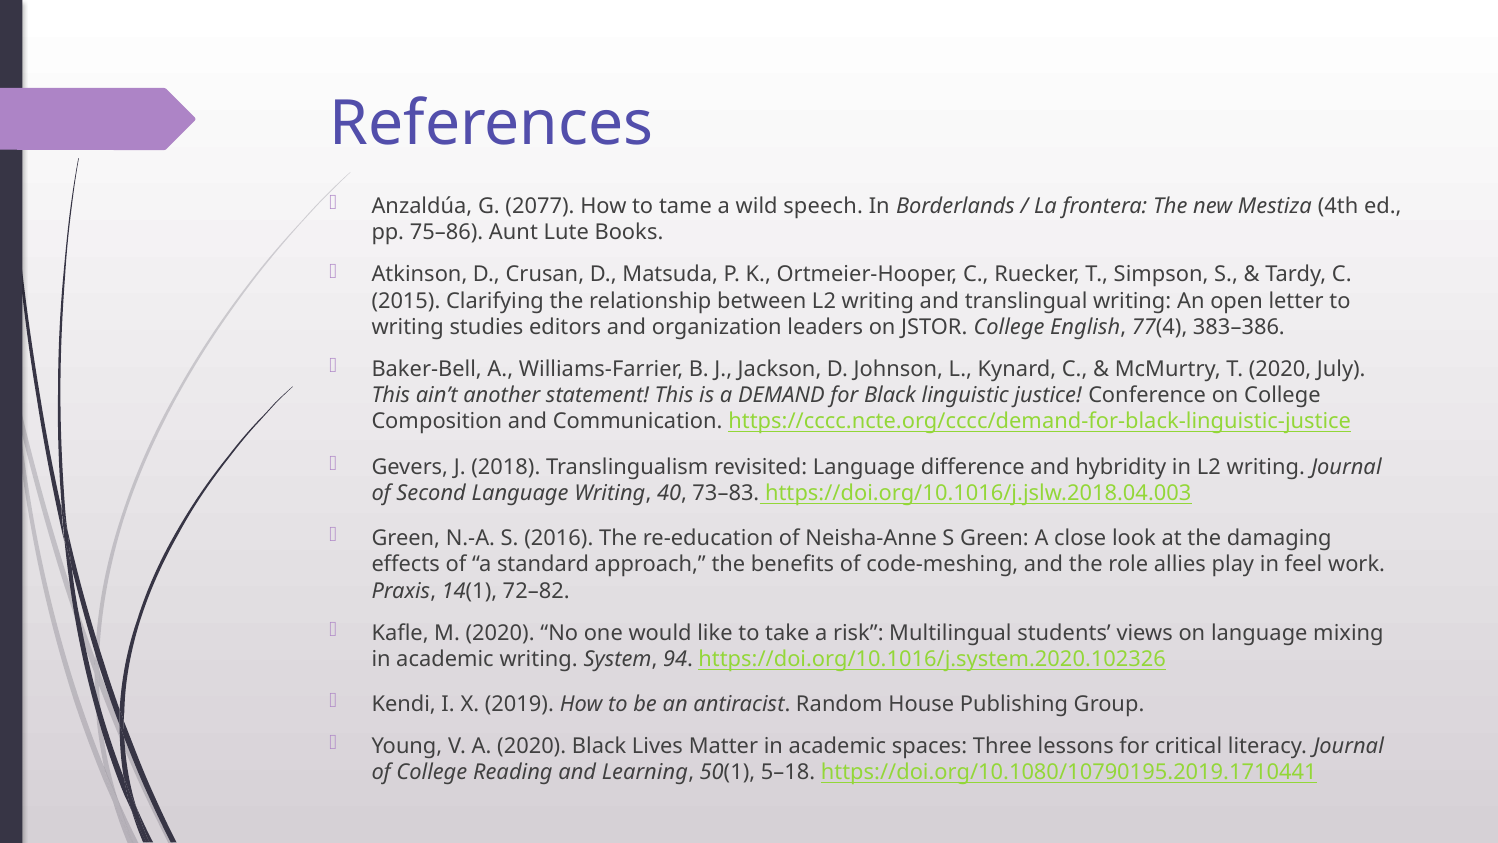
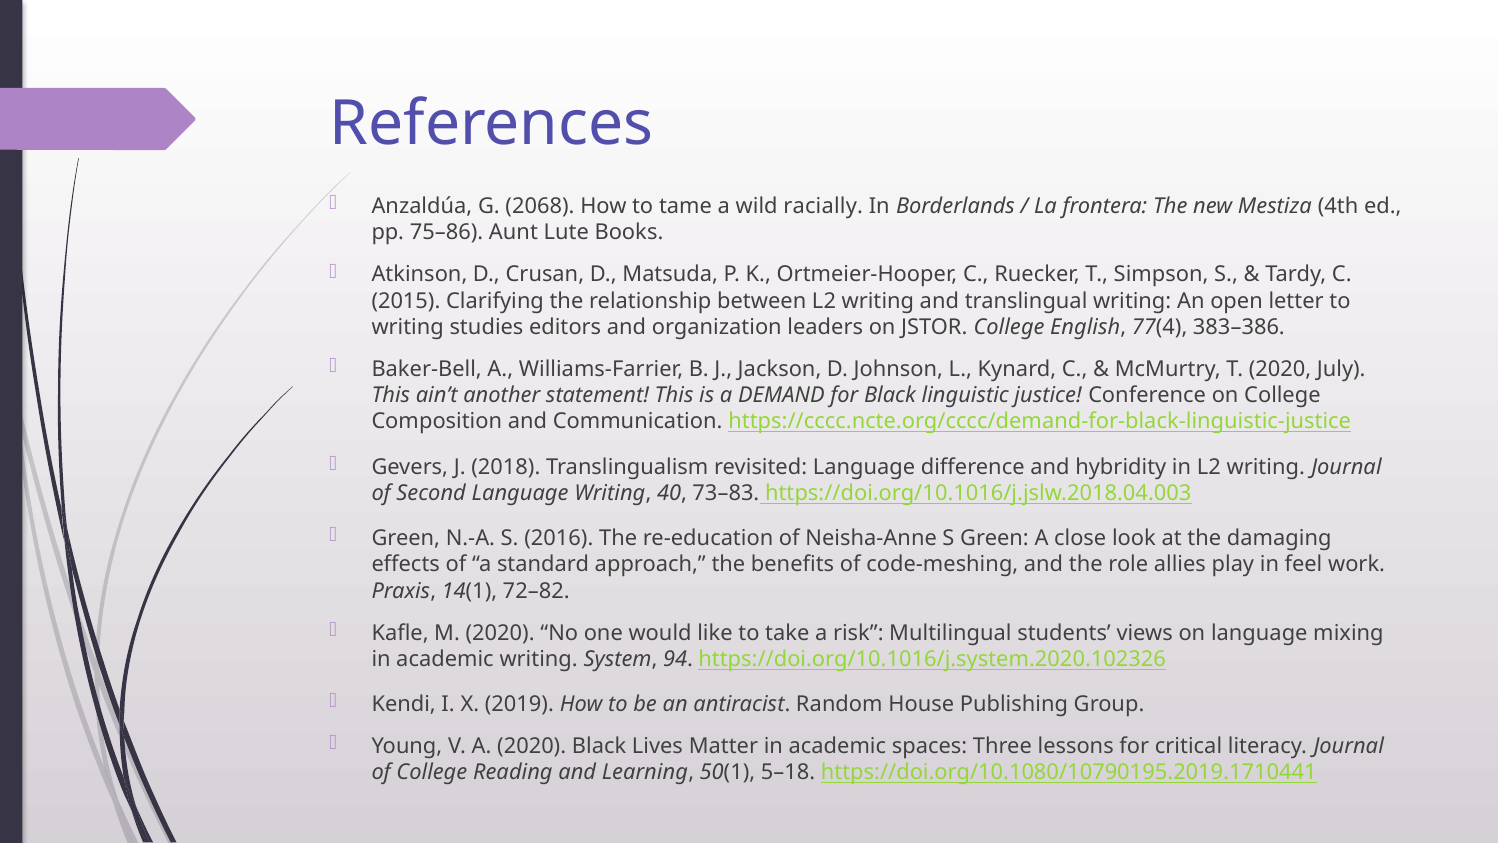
2077: 2077 -> 2068 (540, 206)
speech: speech -> racially (823, 206)
